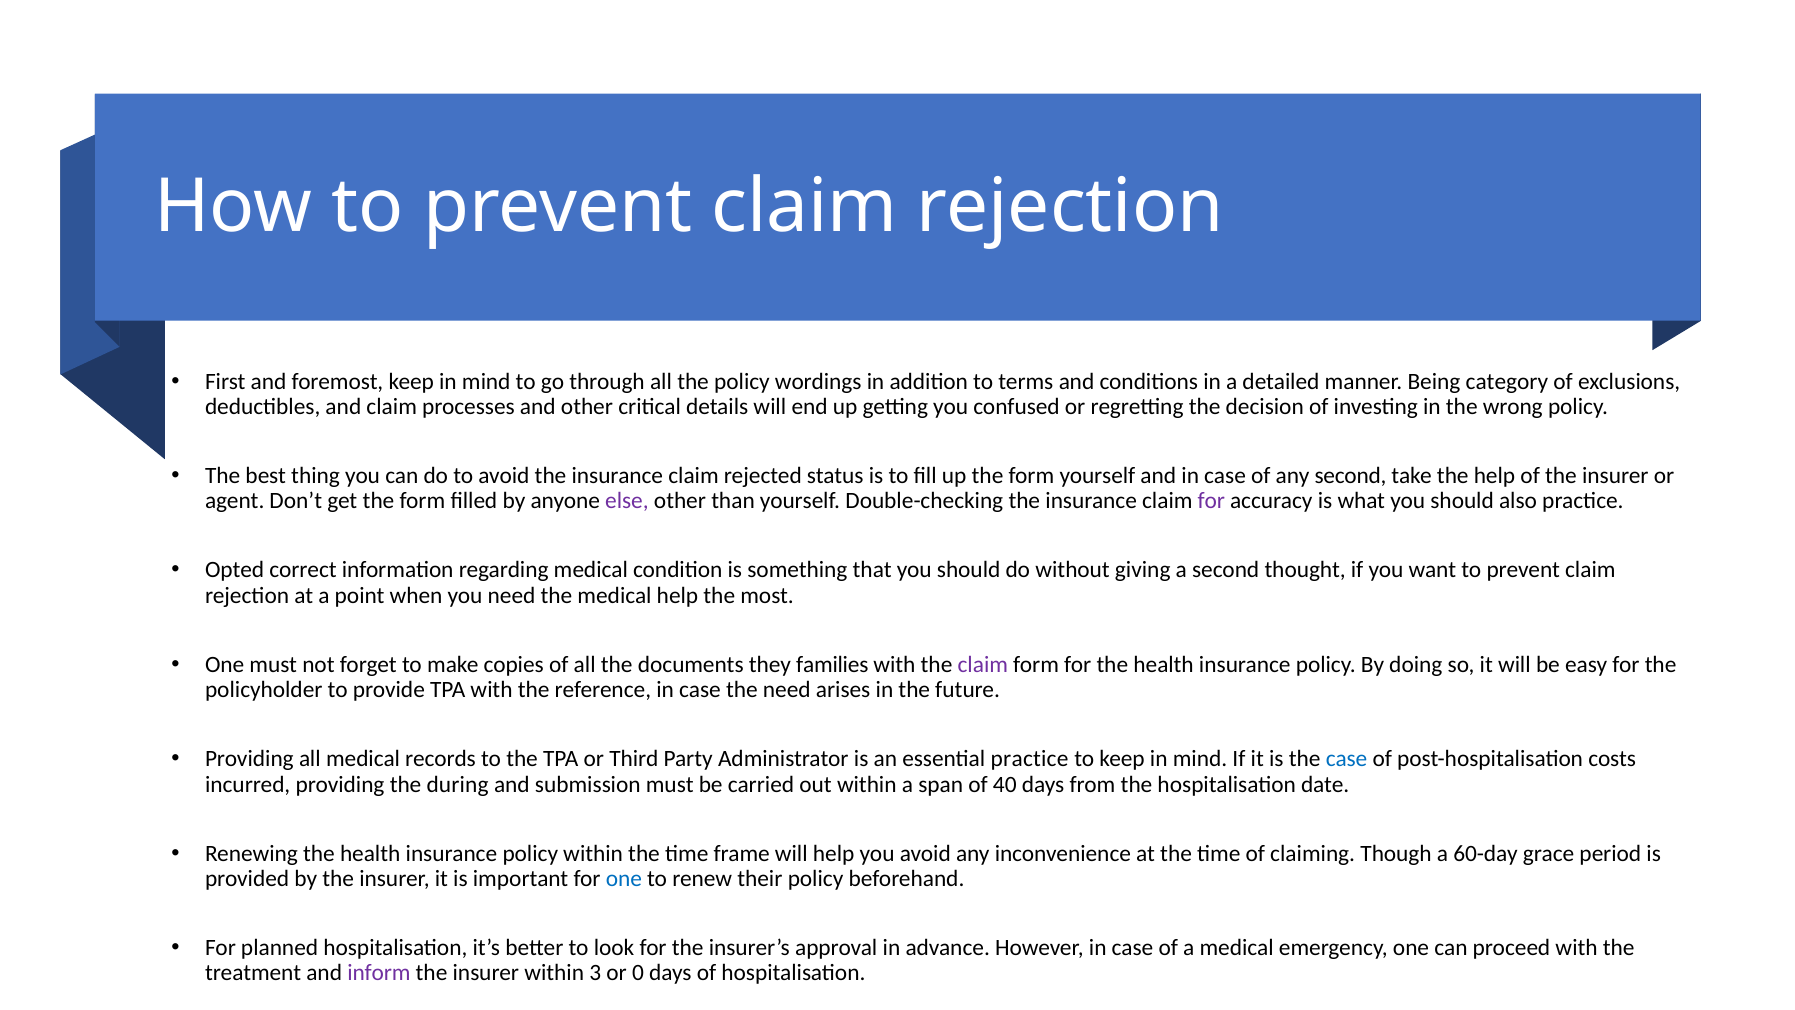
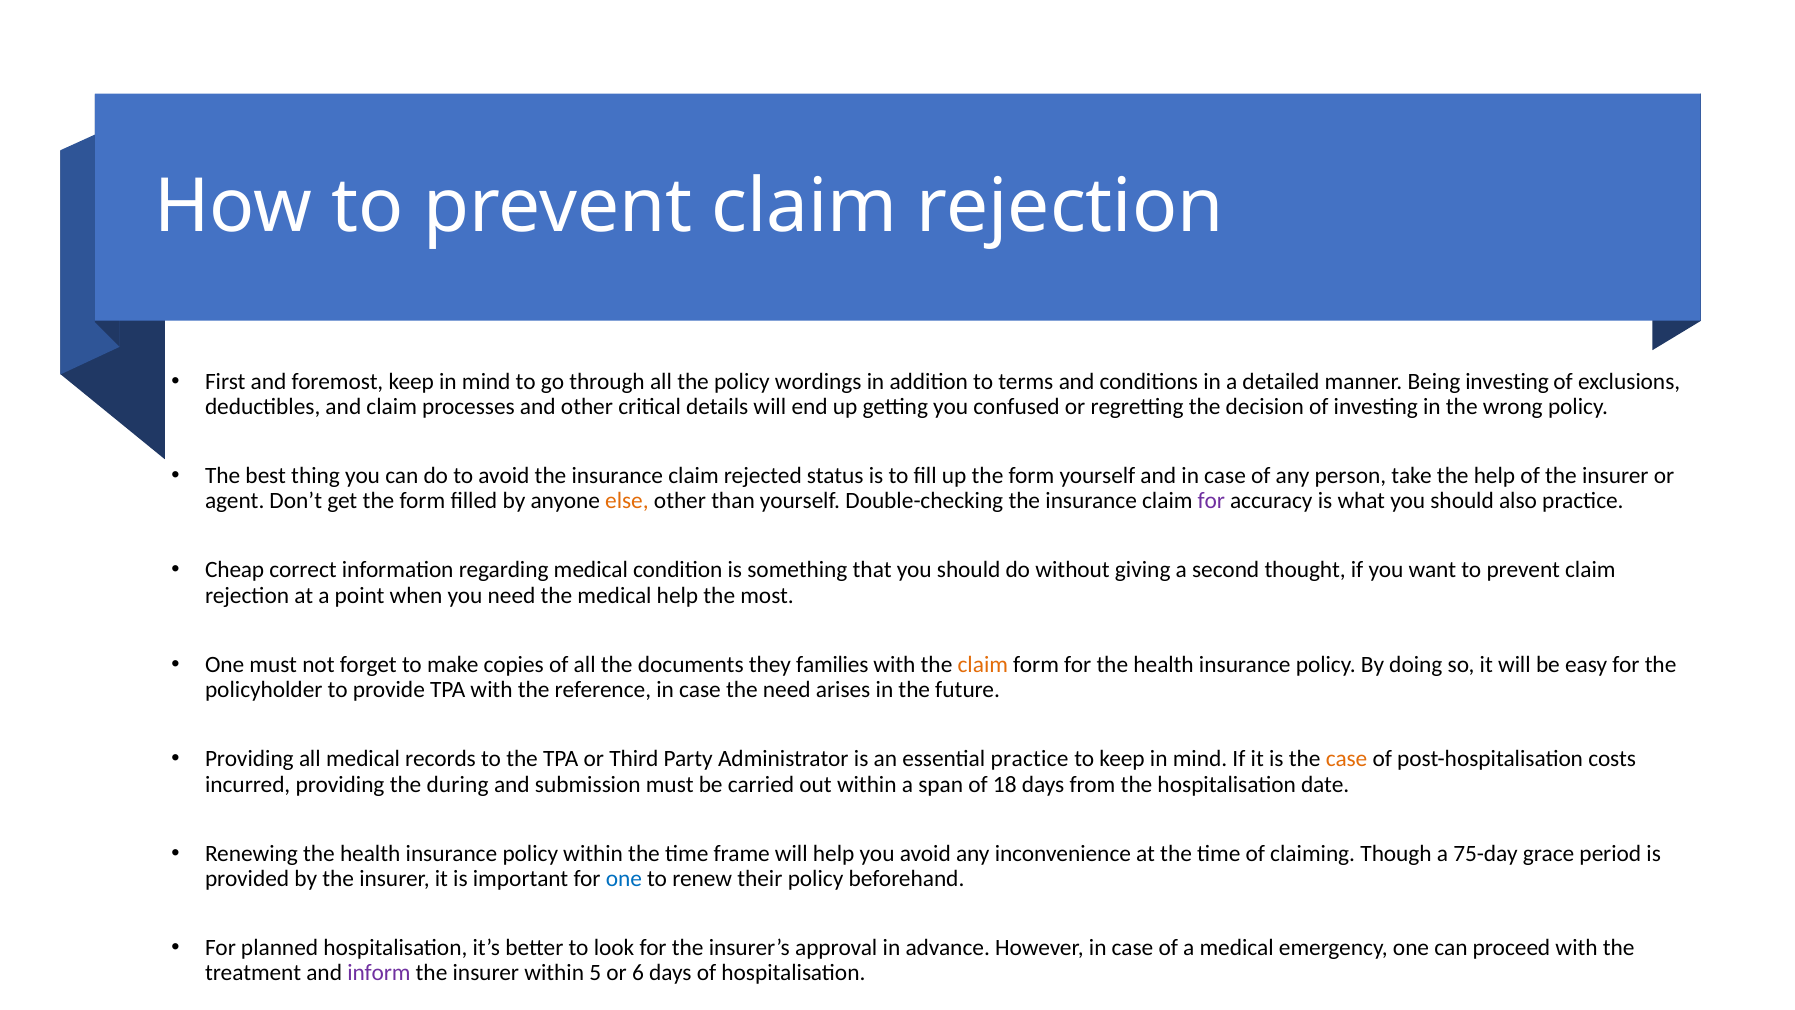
Being category: category -> investing (1507, 381)
any second: second -> person (1350, 476)
else colour: purple -> orange (627, 501)
Opted: Opted -> Cheap (235, 570)
claim colour: purple -> orange (983, 664)
case colour: blue -> orange (1347, 759)
40: 40 -> 18 (1005, 784)
60-day: 60-day -> 75-day (1486, 853)
3: 3 -> 5 (595, 973)
0: 0 -> 6 (638, 973)
